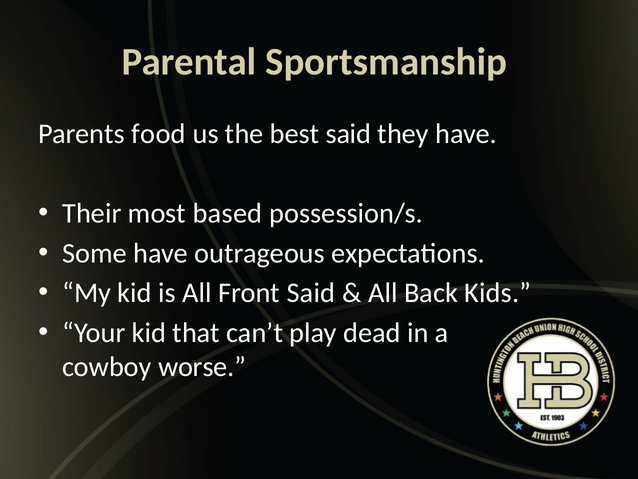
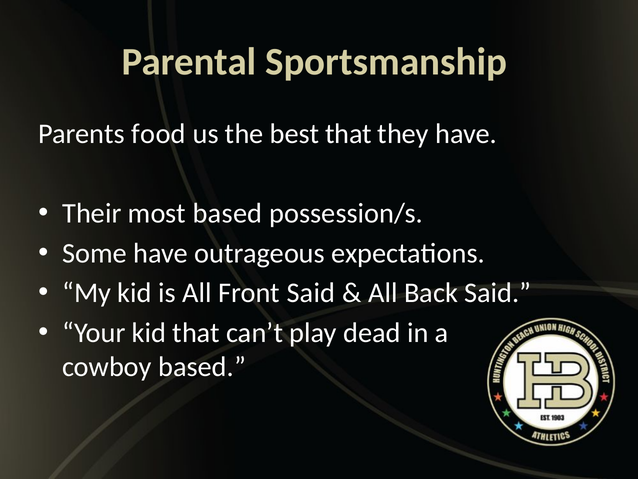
best said: said -> that (348, 134)
Back Kids: Kids -> Said (498, 293)
cowboy worse: worse -> based (202, 366)
